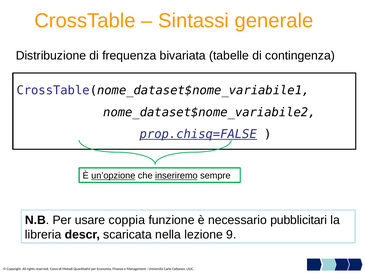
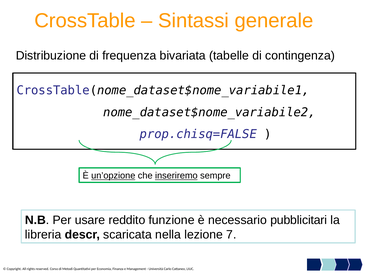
prop.chisq=FALSE underline: present -> none (198, 134)
coppia: coppia -> reddito (127, 220)
9: 9 -> 7 (231, 234)
